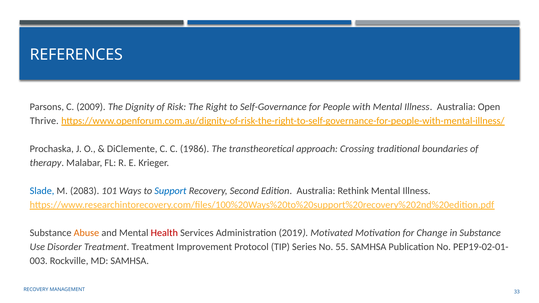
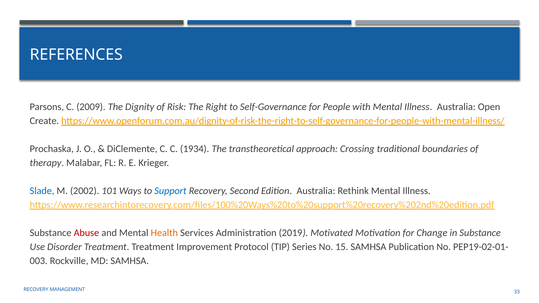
Thrive: Thrive -> Create (44, 121)
1986: 1986 -> 1934 (195, 149)
2083: 2083 -> 2002 (85, 191)
Abuse colour: orange -> red (86, 233)
Health colour: red -> orange (164, 233)
55: 55 -> 15 (342, 247)
